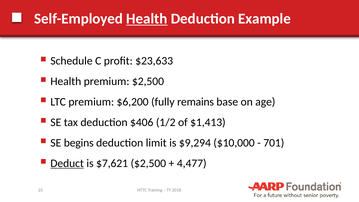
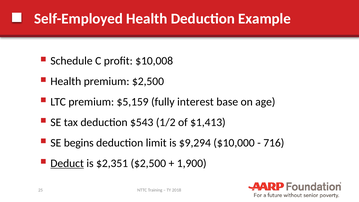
Health underline: present -> none (147, 19)
$23,633: $23,633 -> $10,008 (154, 61)
$6,200: $6,200 -> $5,159 (133, 102)
remains: remains -> interest (195, 102)
$406: $406 -> $543 (142, 122)
701: 701 -> 716 (274, 143)
$7,621: $7,621 -> $2,351 (112, 163)
4,477: 4,477 -> 1,900 (192, 163)
